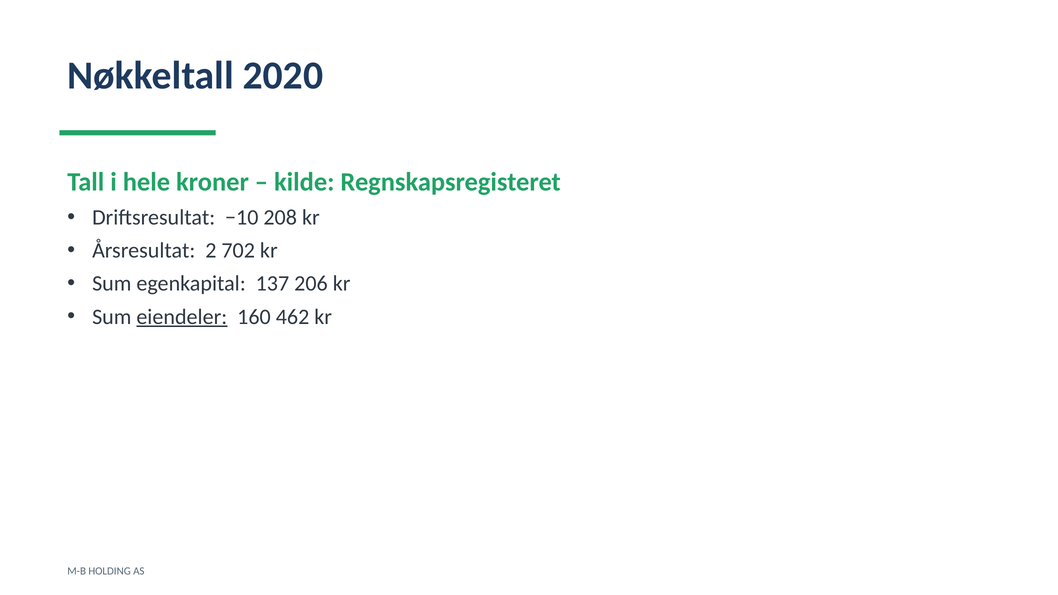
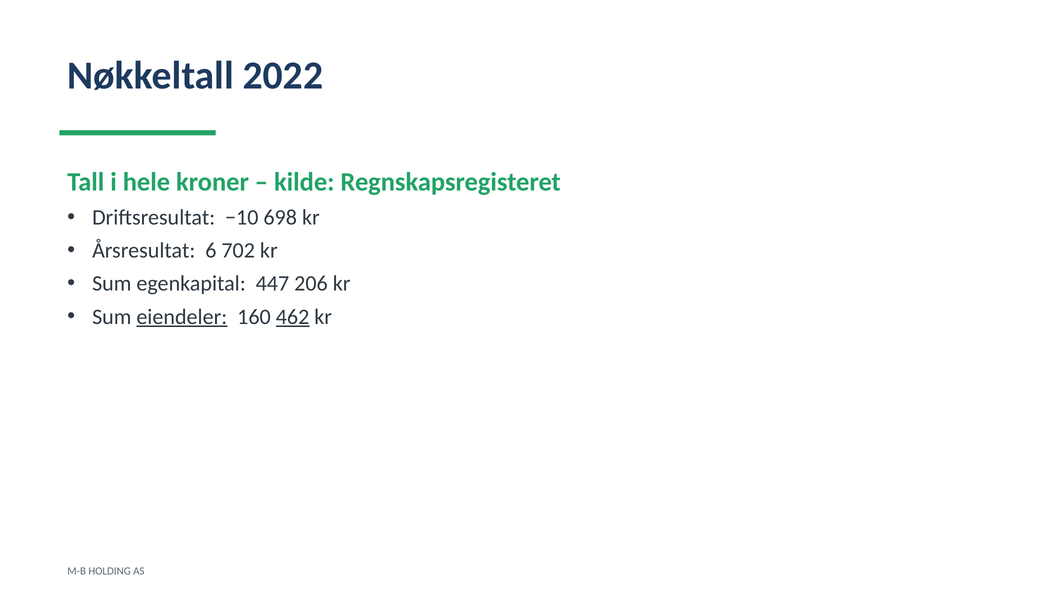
2020: 2020 -> 2022 (283, 76)
208: 208 -> 698 (280, 218)
2: 2 -> 6 (211, 251)
137: 137 -> 447 (272, 284)
462 underline: none -> present (293, 317)
